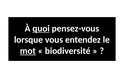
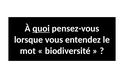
mot underline: present -> none (28, 51)
